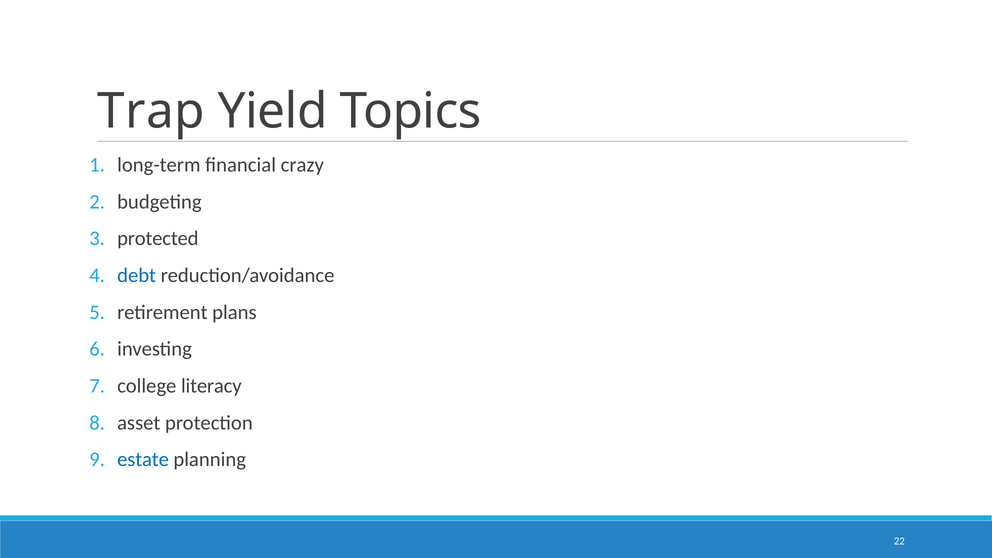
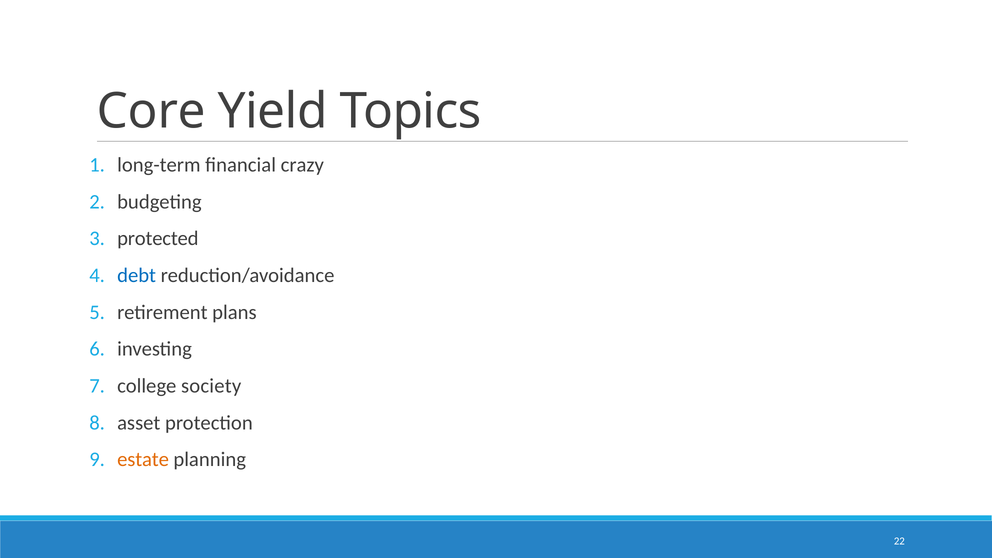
Trap: Trap -> Core (151, 111)
literacy: literacy -> society (211, 386)
estate colour: blue -> orange (143, 460)
